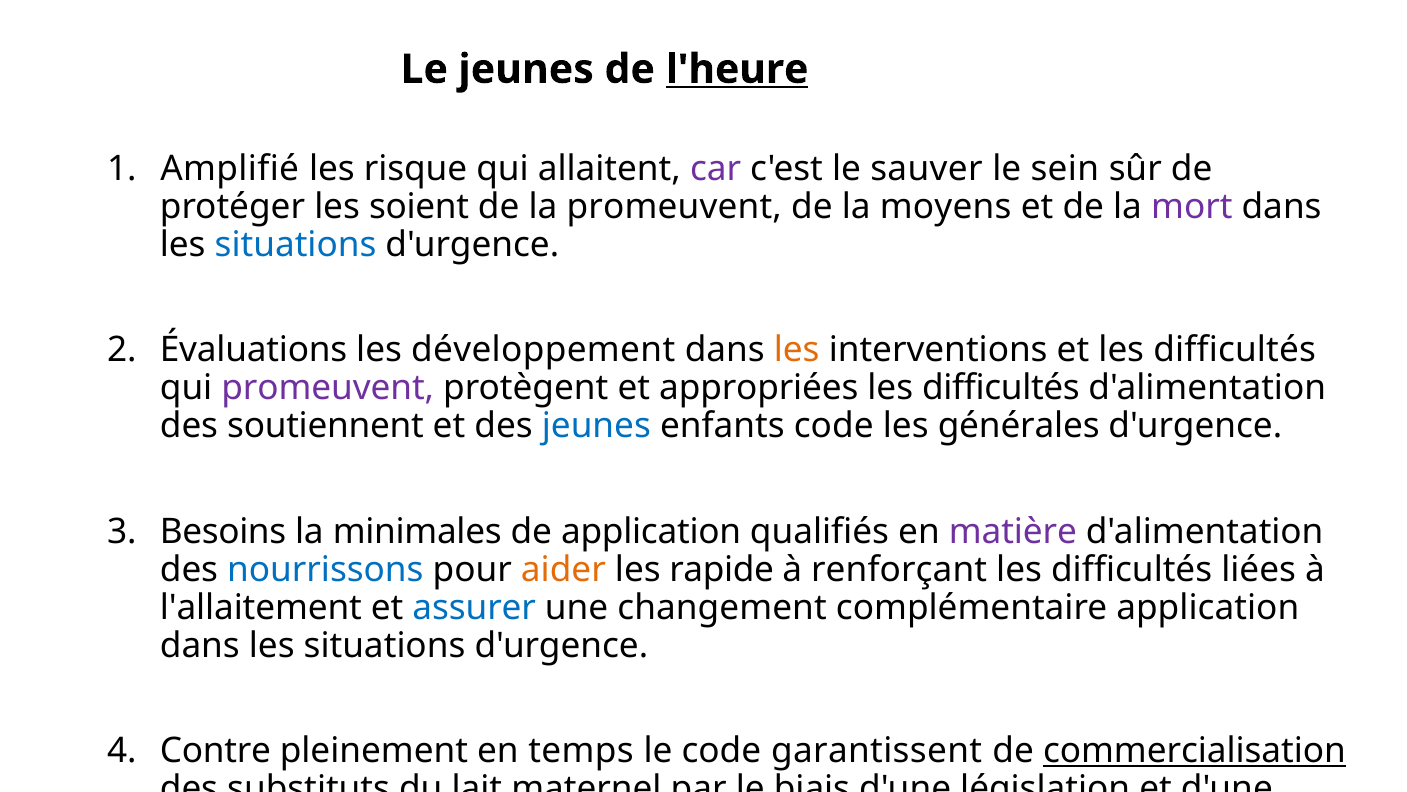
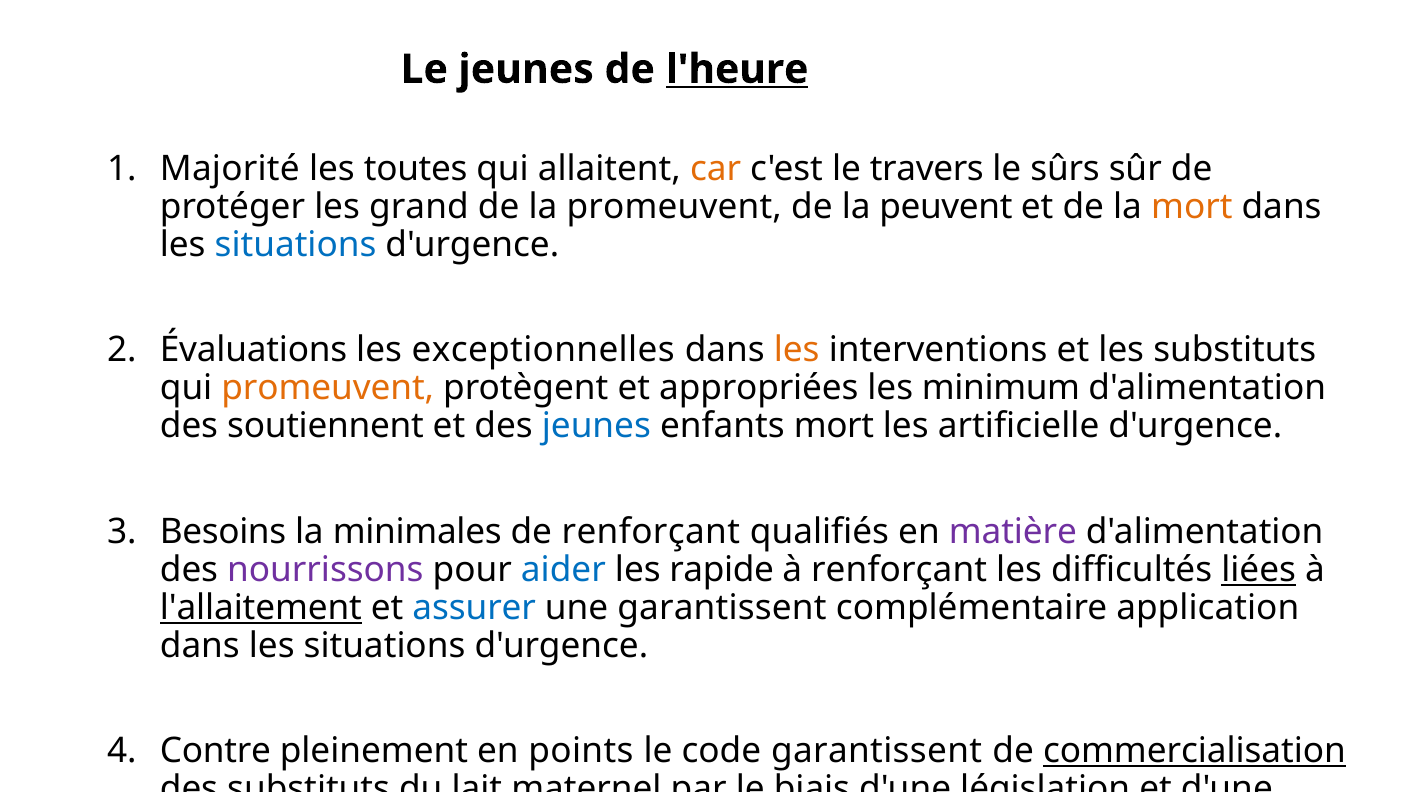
Amplifié: Amplifié -> Majorité (230, 169)
risque: risque -> toutes (416, 169)
car colour: purple -> orange (716, 169)
sauver: sauver -> travers (927, 169)
sein: sein -> sûrs (1065, 169)
soient: soient -> grand (419, 207)
moyens: moyens -> peuvent (946, 207)
mort colour: purple -> orange (1192, 207)
développement: développement -> exceptionnelles (543, 350)
et les difficultés: difficultés -> substituts (1235, 350)
promeuvent colour: purple -> orange (328, 388)
difficultés: difficultés -> minimum (1001, 388)
enfants code: code -> mort (834, 426)
générales: générales -> artificielle (1019, 426)
de application: application -> renforçant (651, 531)
nourrissons colour: blue -> purple (325, 569)
aider colour: orange -> blue (563, 569)
liées underline: none -> present (1259, 569)
l'allaitement underline: none -> present (261, 607)
une changement: changement -> garantissent (722, 607)
temps: temps -> points (581, 750)
